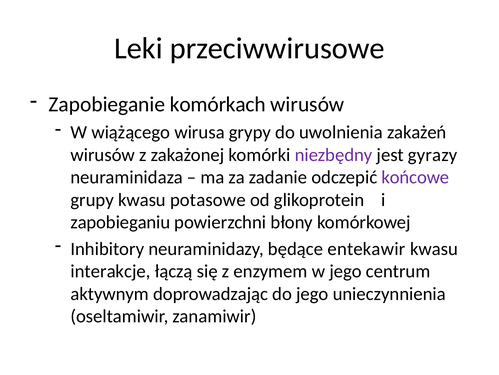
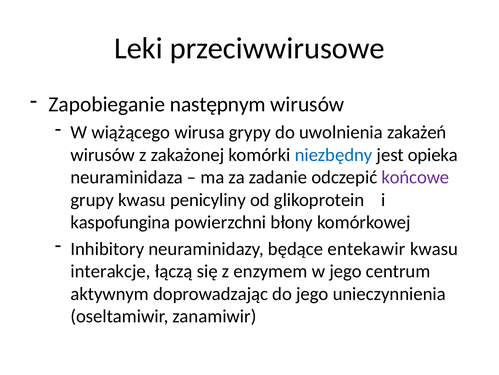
komórkach: komórkach -> następnym (218, 104)
niezbędny colour: purple -> blue (334, 155)
gyrazy: gyrazy -> opieka (433, 155)
potasowe: potasowe -> penicyliny (208, 199)
zapobieganiu: zapobieganiu -> kaspofungina (120, 222)
